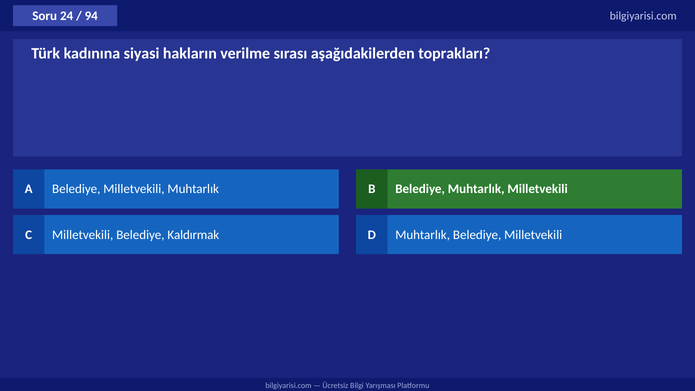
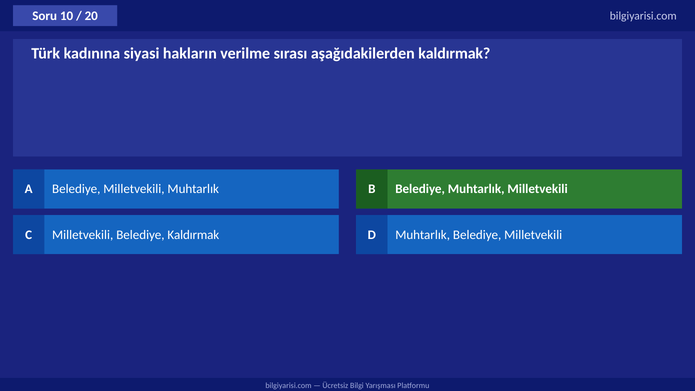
24: 24 -> 10 (67, 16)
94: 94 -> 20 (91, 16)
aşağıdakilerden toprakları: toprakları -> kaldırmak (454, 53)
